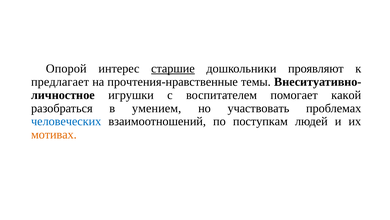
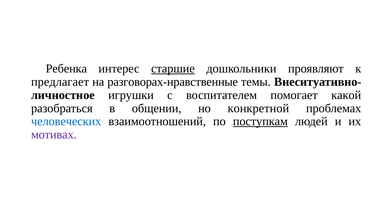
Опорой: Опорой -> Ребенка (66, 68)
прочтения-нравственные: прочтения-нравственные -> разговорах-нравственные (173, 82)
умением: умением -> общении (157, 108)
участвовать: участвовать -> конкретной (258, 108)
поступкам underline: none -> present (260, 121)
мотивах colour: orange -> purple (54, 134)
